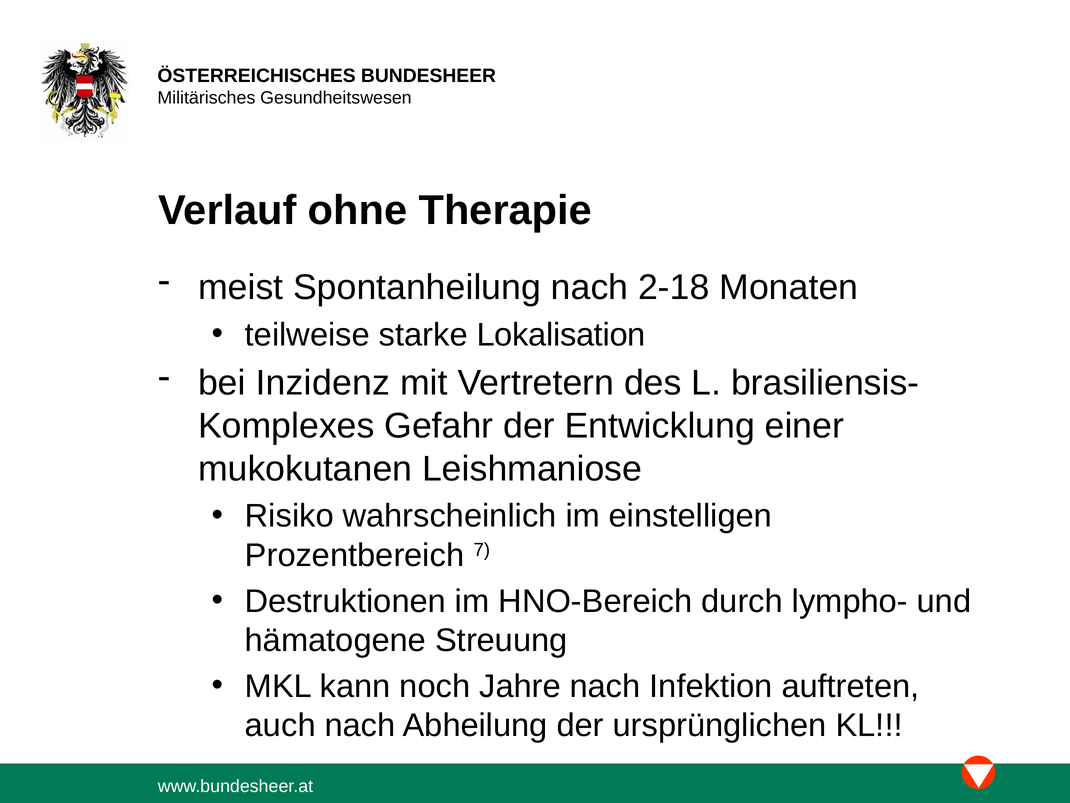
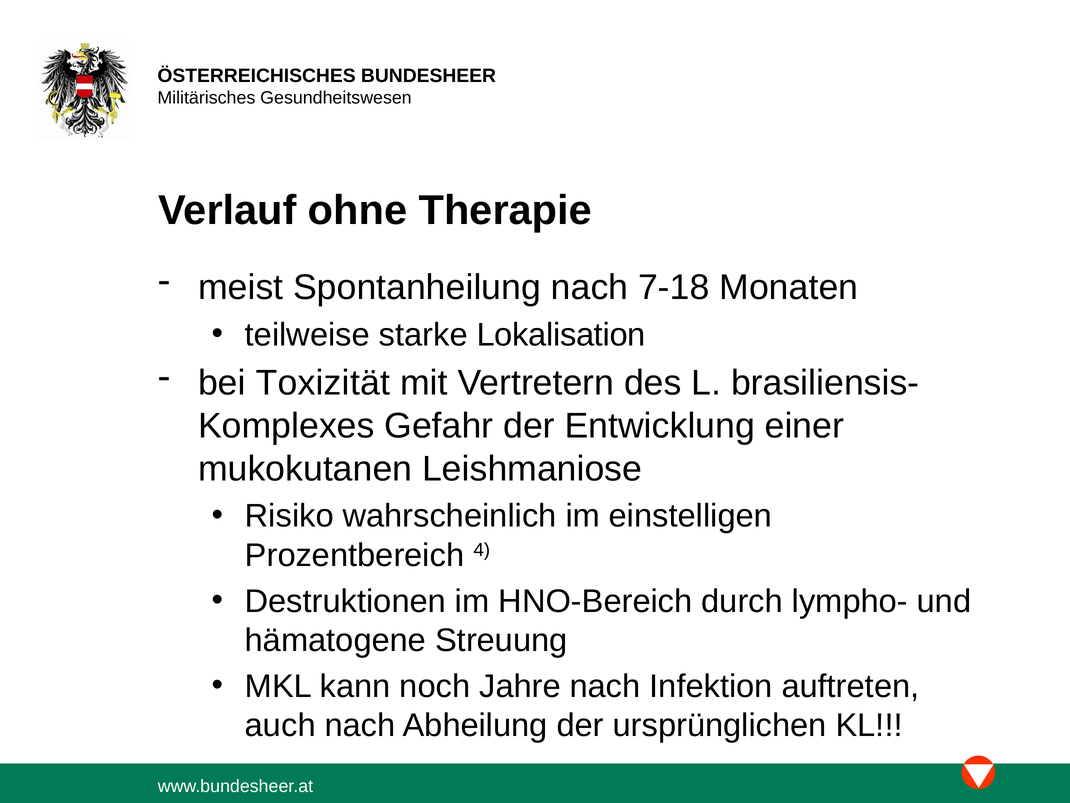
2-18: 2-18 -> 7-18 (674, 287)
Inzidenz: Inzidenz -> Toxizität (323, 383)
7: 7 -> 4 (482, 550)
